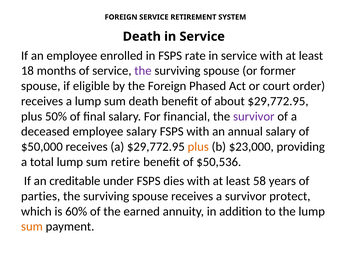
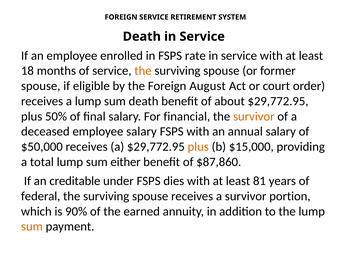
the colour: purple -> orange (143, 71)
Phased: Phased -> August (208, 86)
survivor colour: purple -> orange (254, 116)
$23,000: $23,000 -> $15,000 (251, 147)
retire: retire -> either (126, 162)
$50,536: $50,536 -> $87,860 (219, 162)
58: 58 -> 81 (259, 181)
parties: parties -> federal (41, 196)
protect: protect -> portion (290, 196)
60%: 60% -> 90% (76, 212)
